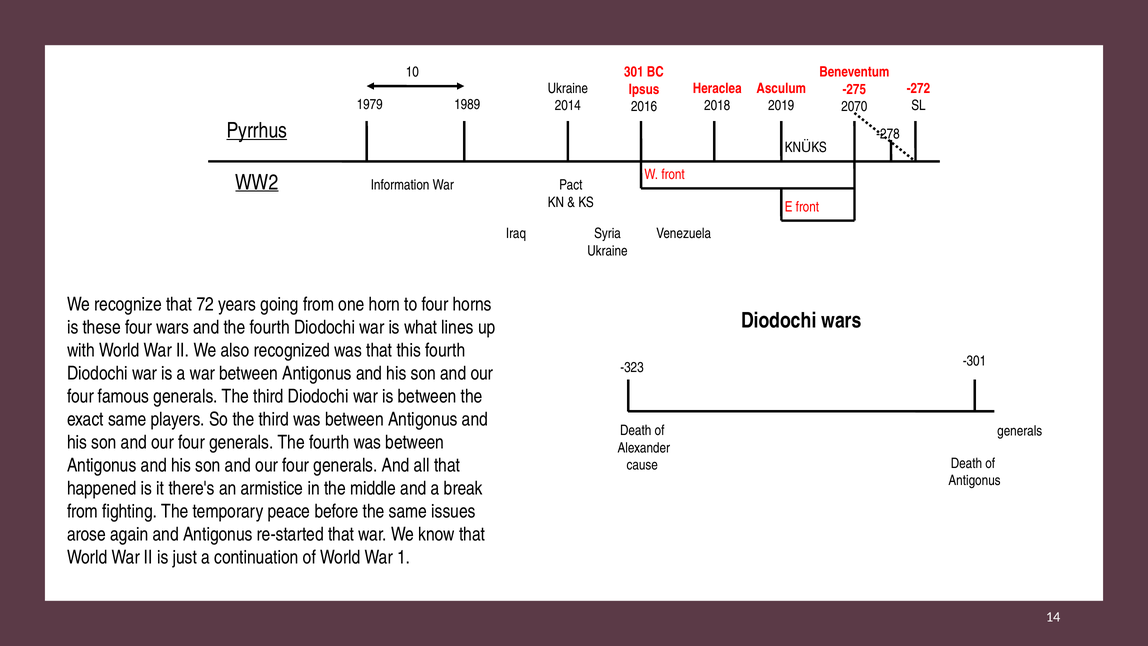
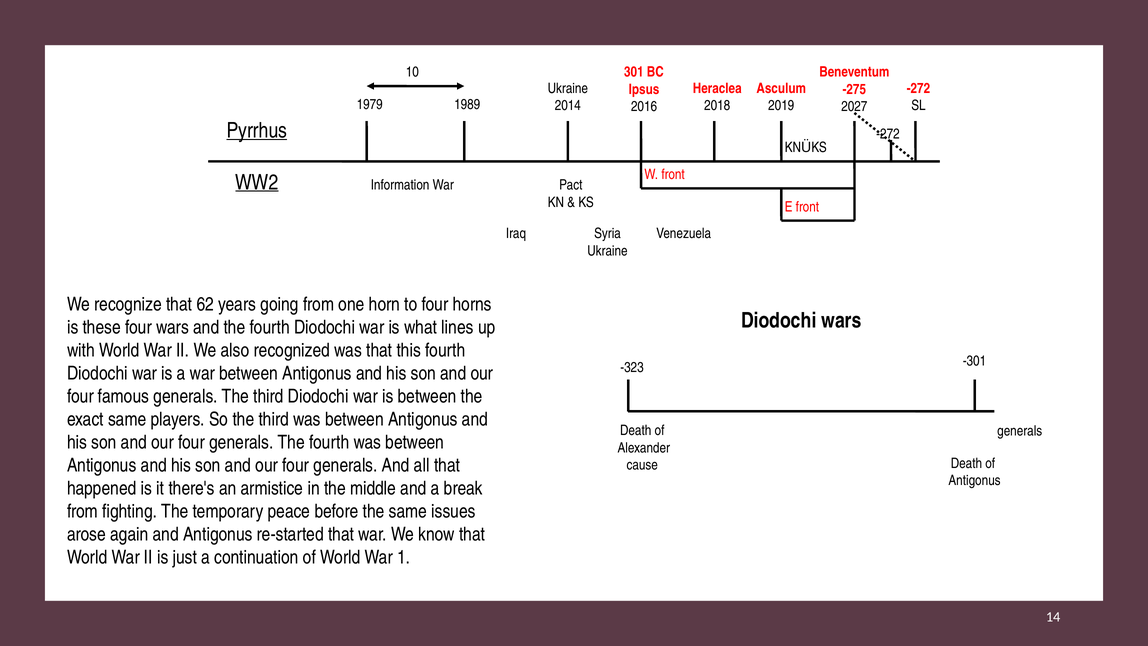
2070: 2070 -> 2027 (854, 107)
-278: -278 -> -272 (888, 134)
72: 72 -> 62 (205, 305)
